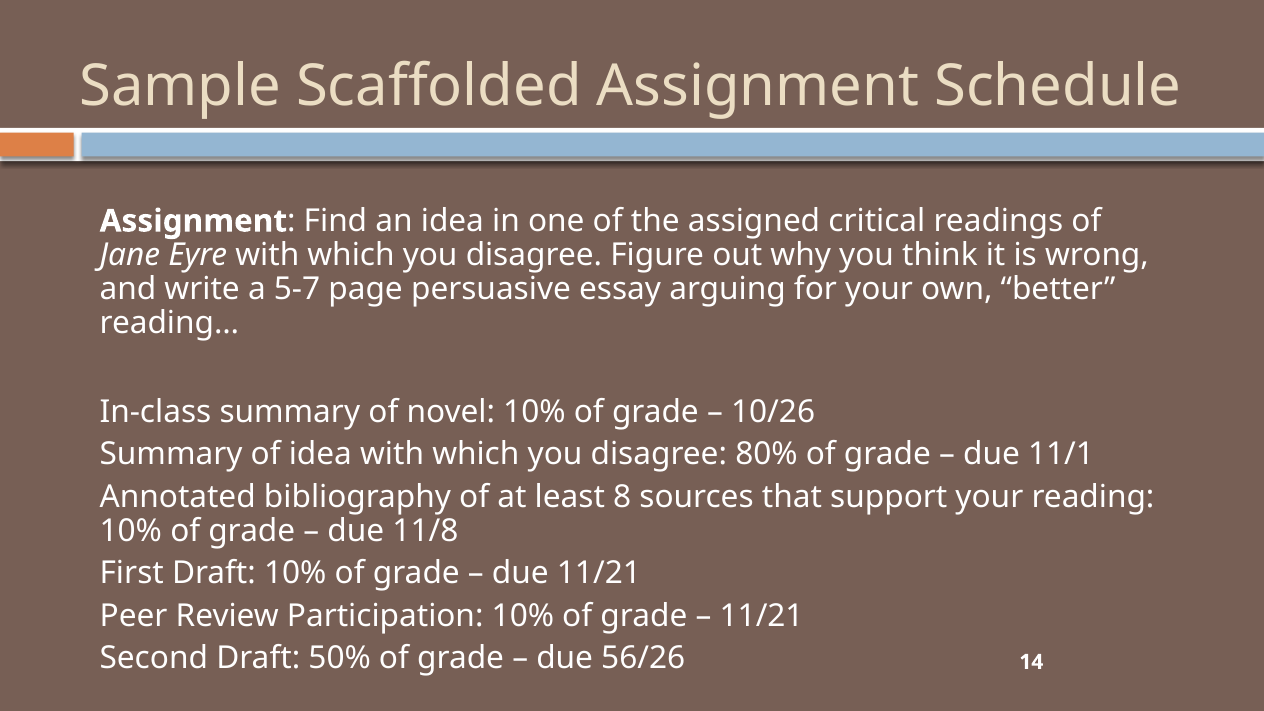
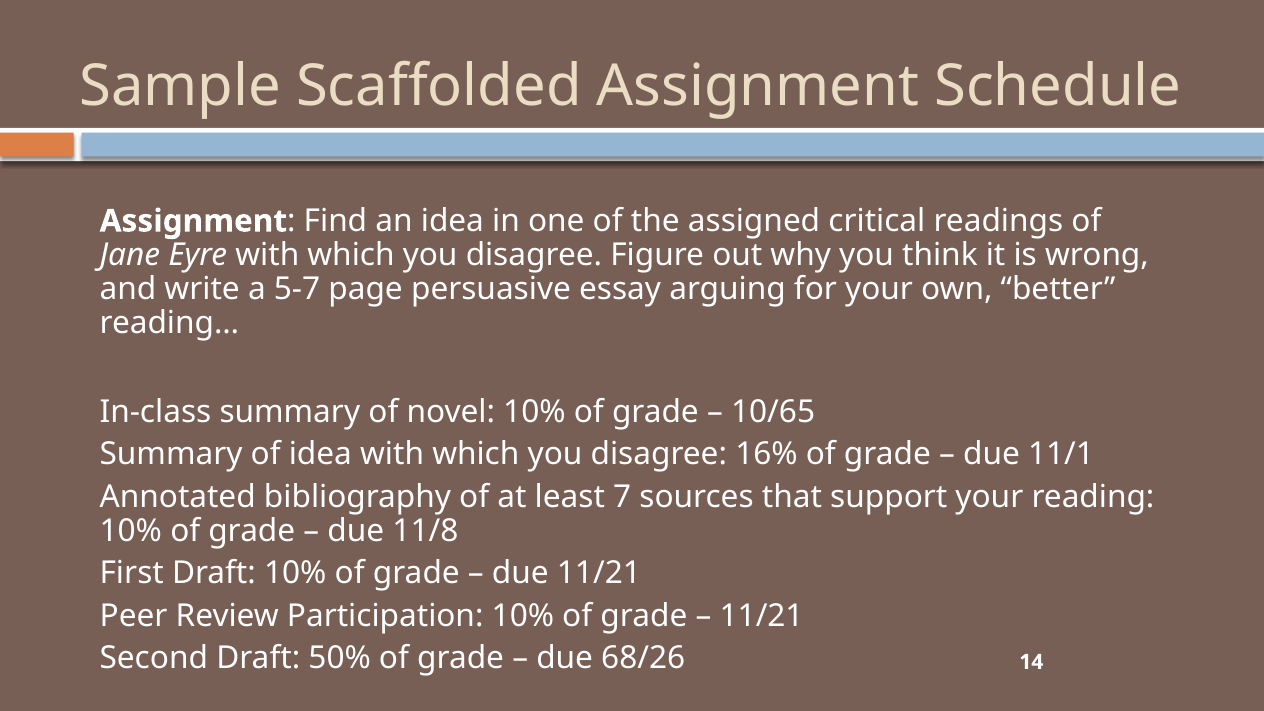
10/26: 10/26 -> 10/65 (773, 412)
80%: 80% -> 16% (766, 454)
8: 8 -> 7 (622, 497)
56/26: 56/26 -> 68/26 (643, 658)
